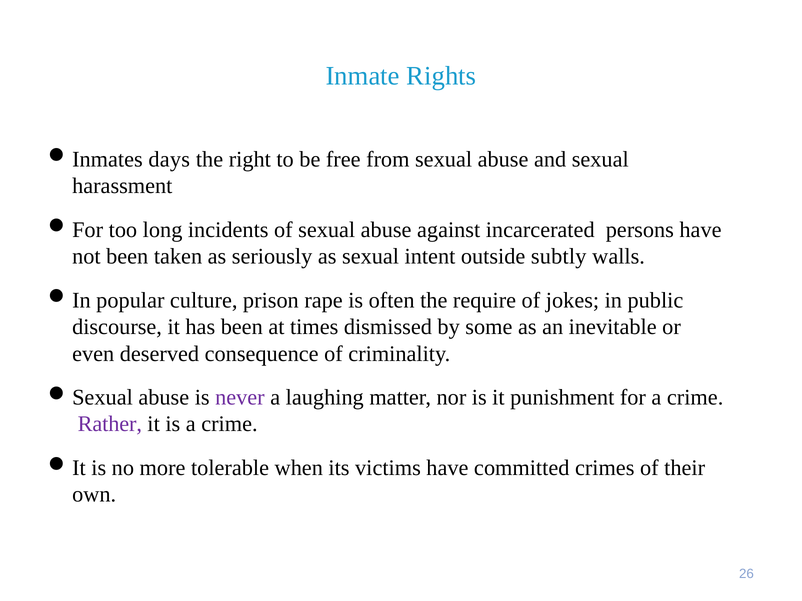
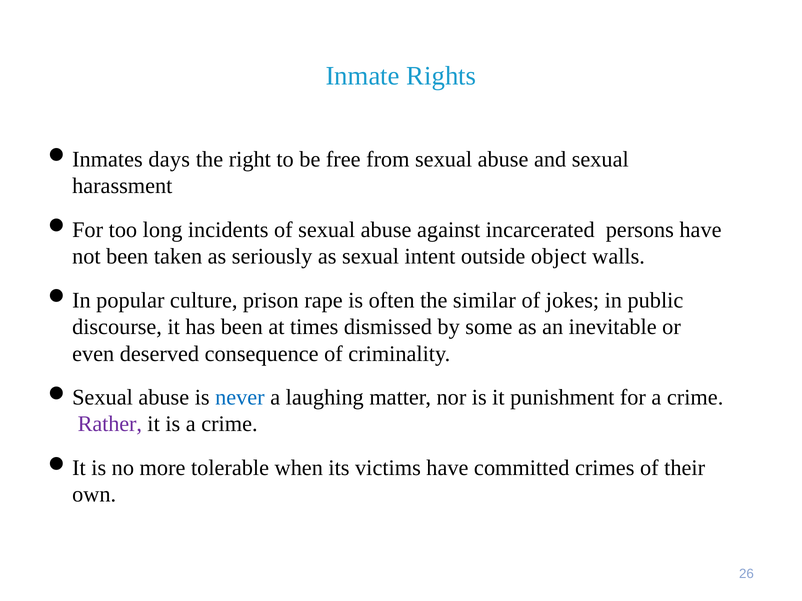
subtly: subtly -> object (559, 257)
require: require -> similar (484, 300)
never colour: purple -> blue (240, 398)
